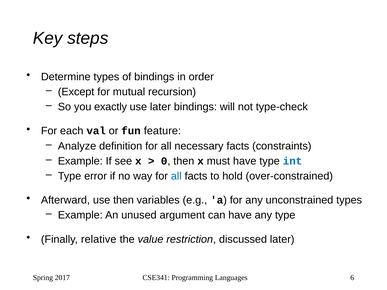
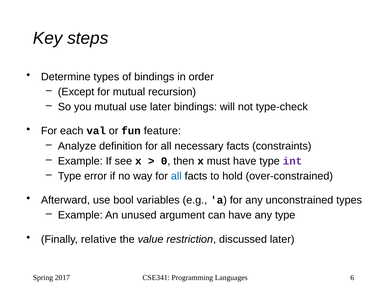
you exactly: exactly -> mutual (111, 107)
int colour: blue -> purple (292, 161)
use then: then -> bool (123, 200)
